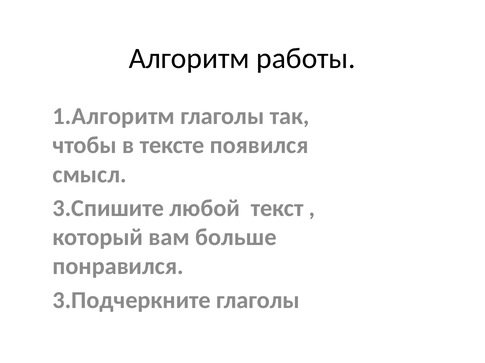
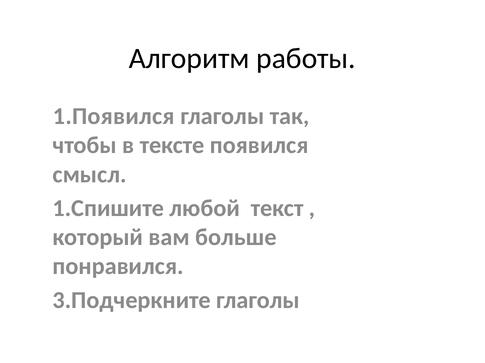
1.Алгоритм: 1.Алгоритм -> 1.Появился (114, 117)
3.Спишите: 3.Спишите -> 1.Спишите (108, 209)
